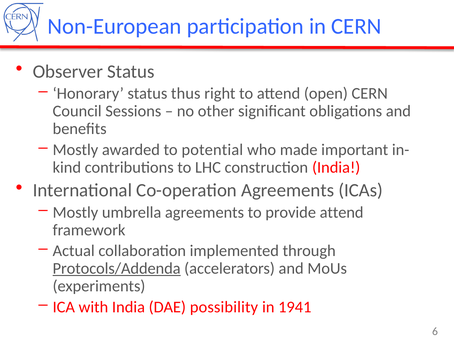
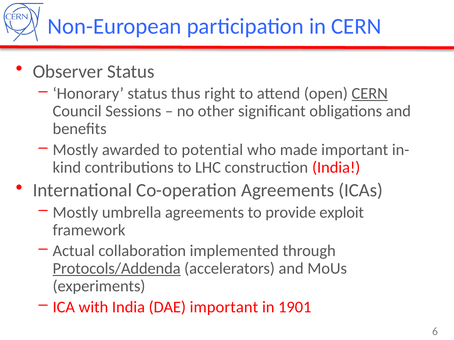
CERN underline: none -> present (370, 94)
provide attend: attend -> exploit (342, 213)
DAE possibility: possibility -> important (224, 307)
1941: 1941 -> 1901 (295, 307)
